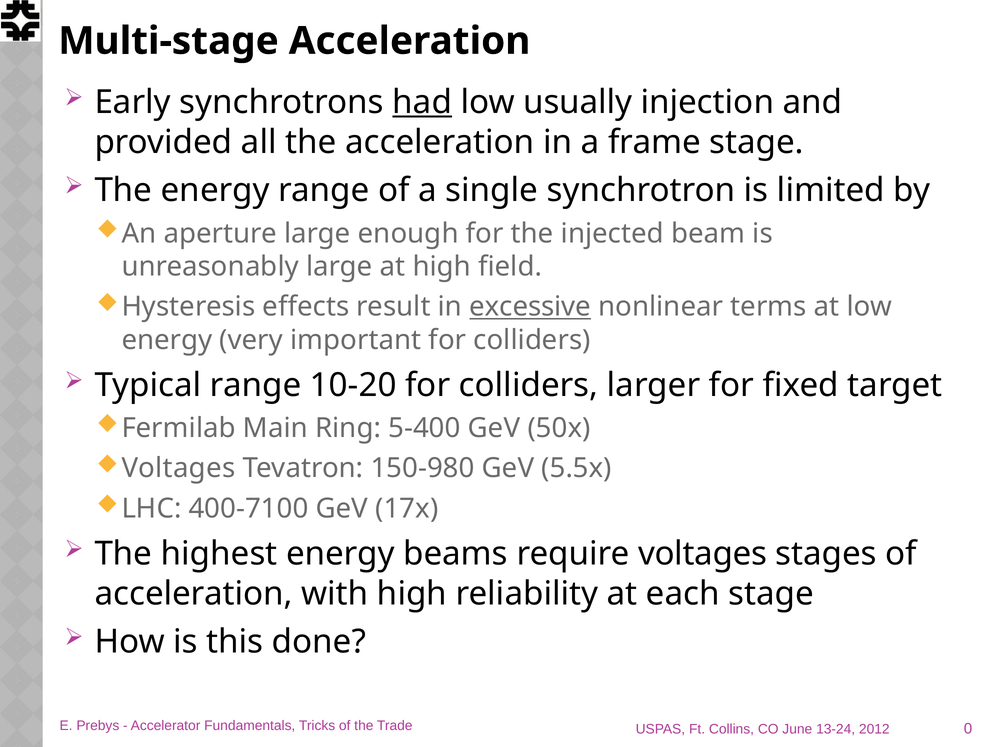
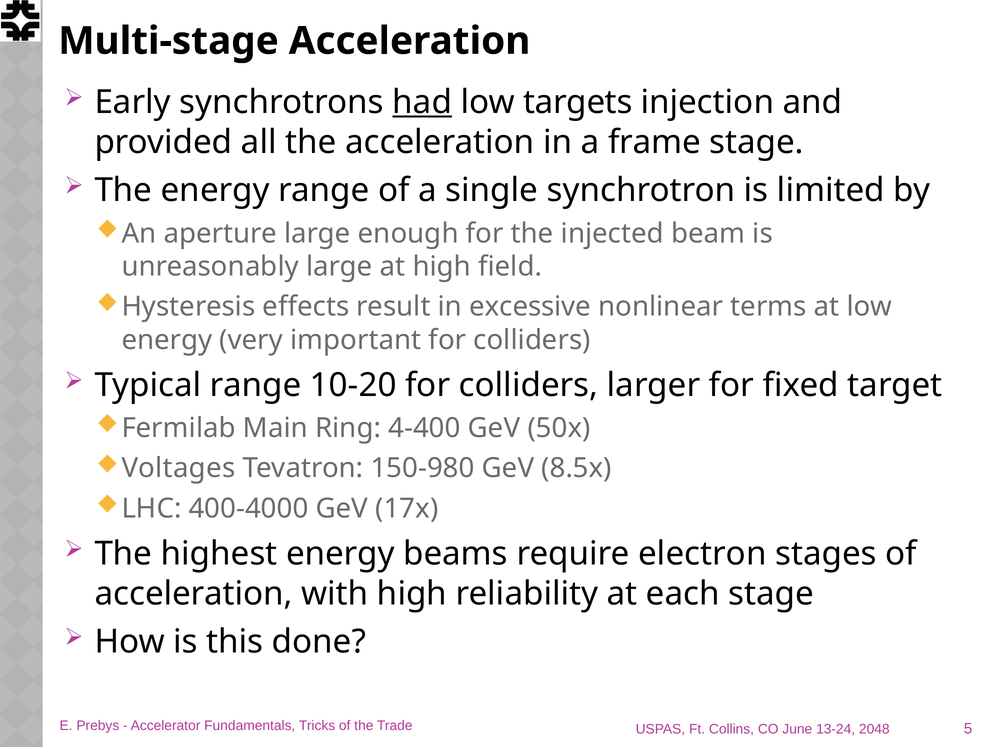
usually: usually -> targets (578, 102)
excessive underline: present -> none (530, 307)
5-400: 5-400 -> 4-400 (424, 428)
5.5x: 5.5x -> 8.5x (577, 468)
400-7100: 400-7100 -> 400-4000 (249, 508)
require voltages: voltages -> electron (702, 554)
0: 0 -> 5 (968, 728)
2012: 2012 -> 2048 (874, 729)
